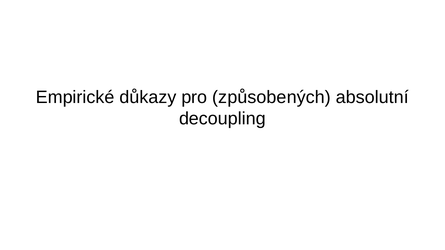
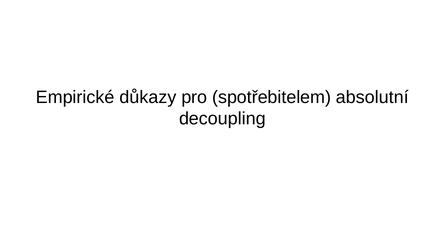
způsobených: způsobených -> spotřebitelem (272, 97)
